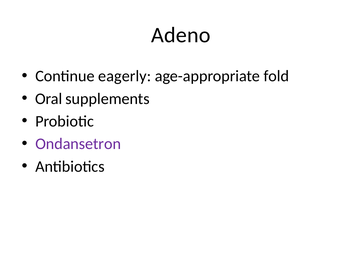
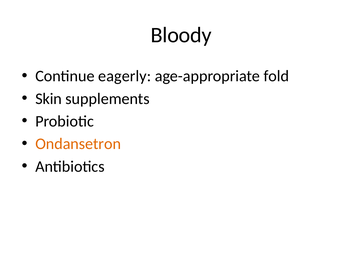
Adeno: Adeno -> Bloody (181, 35)
Oral: Oral -> Skin (49, 99)
Ondansetron colour: purple -> orange (78, 144)
